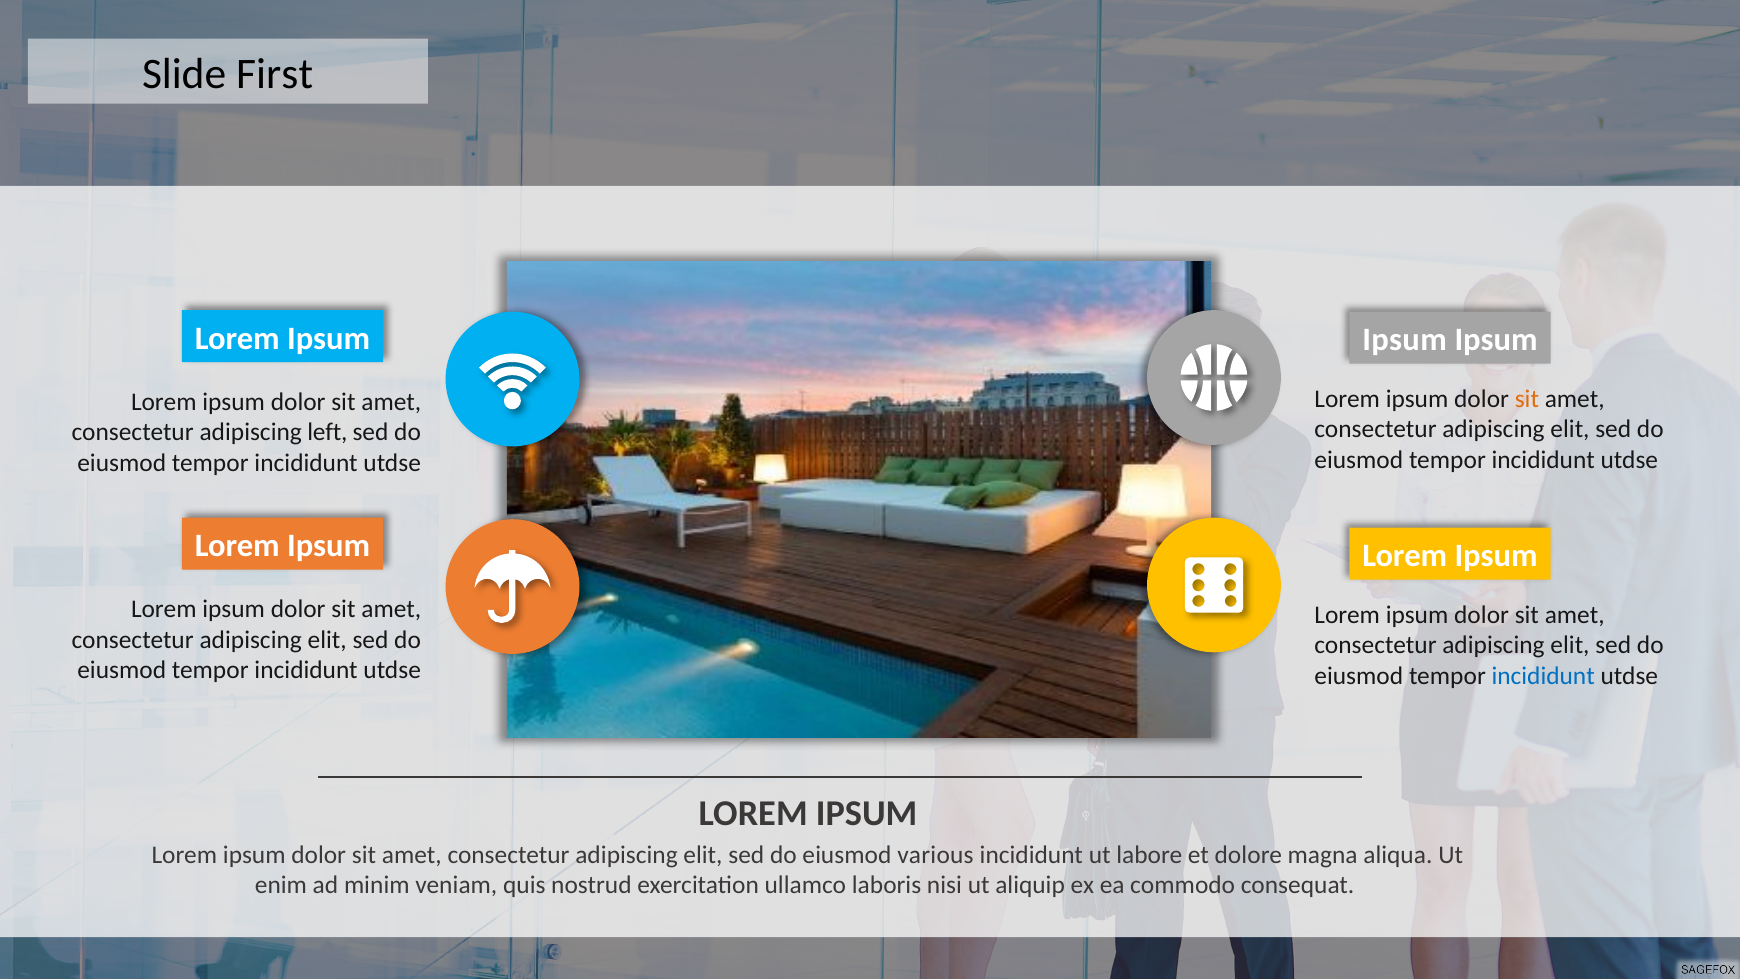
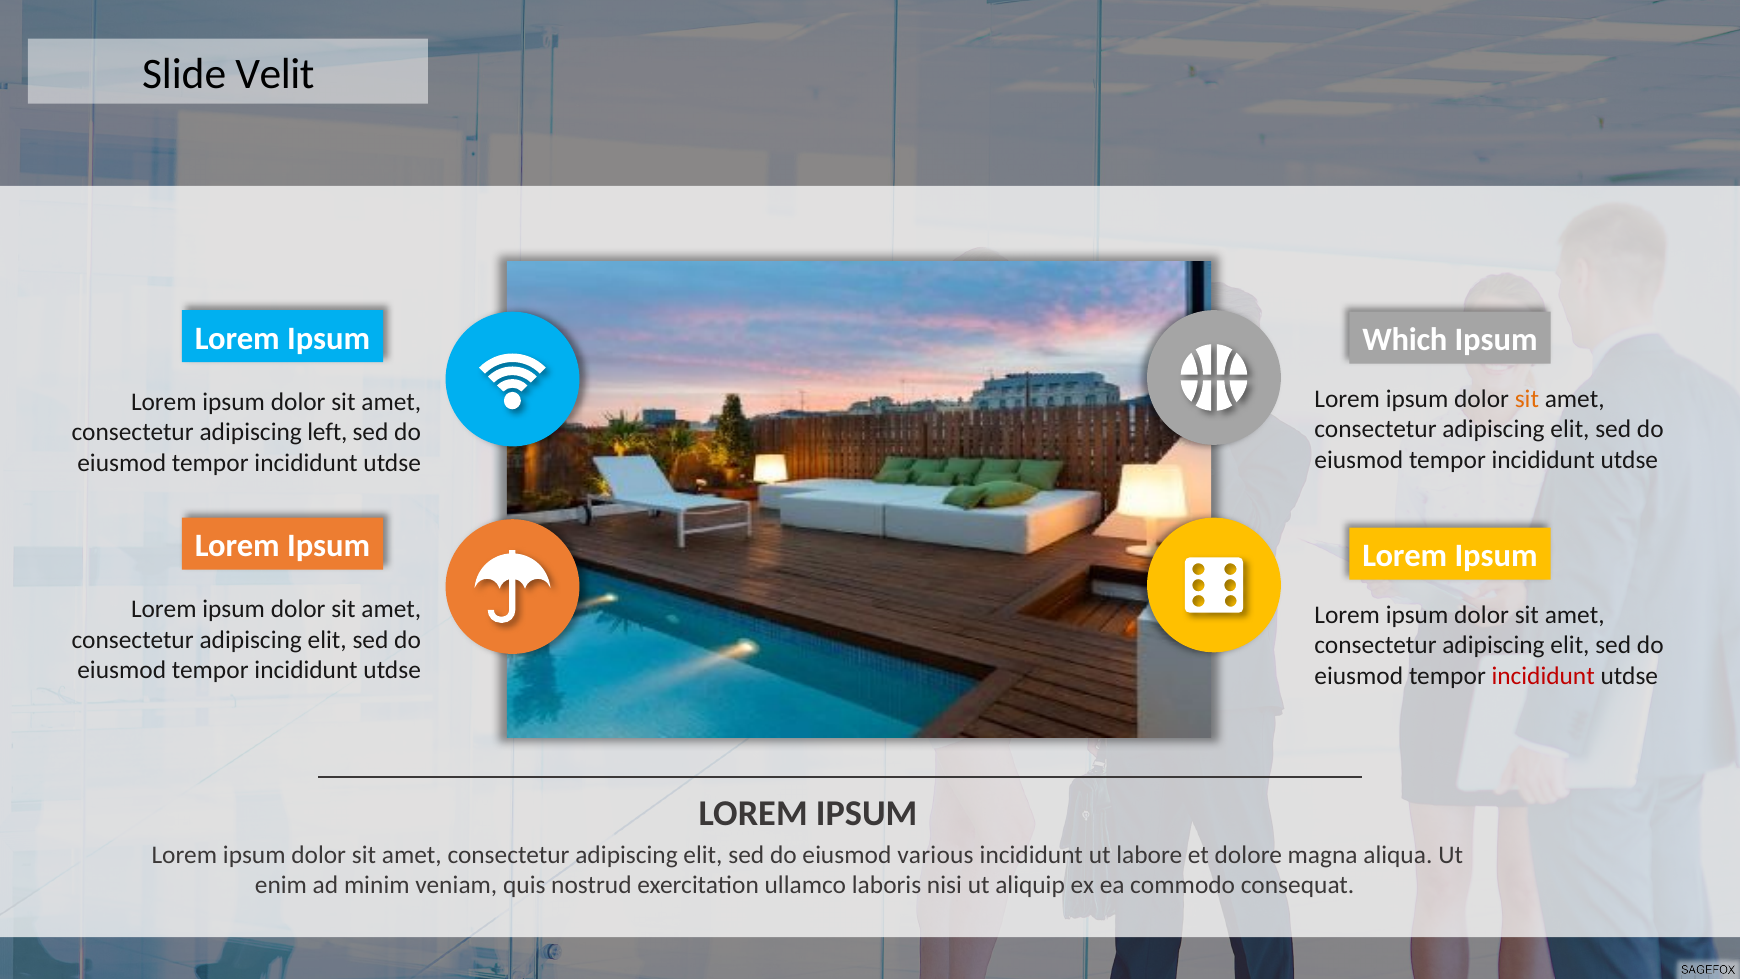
First: First -> Velit (275, 74)
Ipsum: Ipsum -> Which (1405, 340)
incididunt colour: blue -> red (1543, 676)
